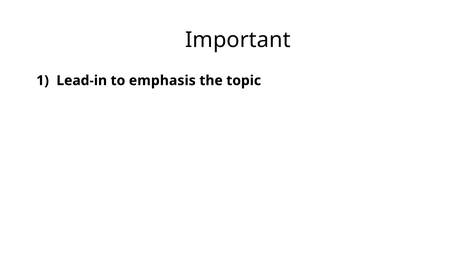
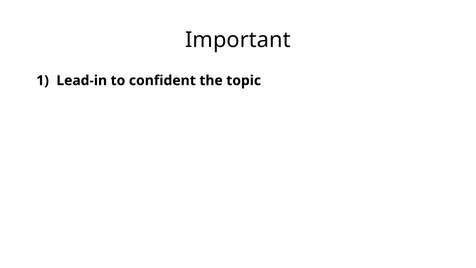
emphasis: emphasis -> confident (162, 80)
